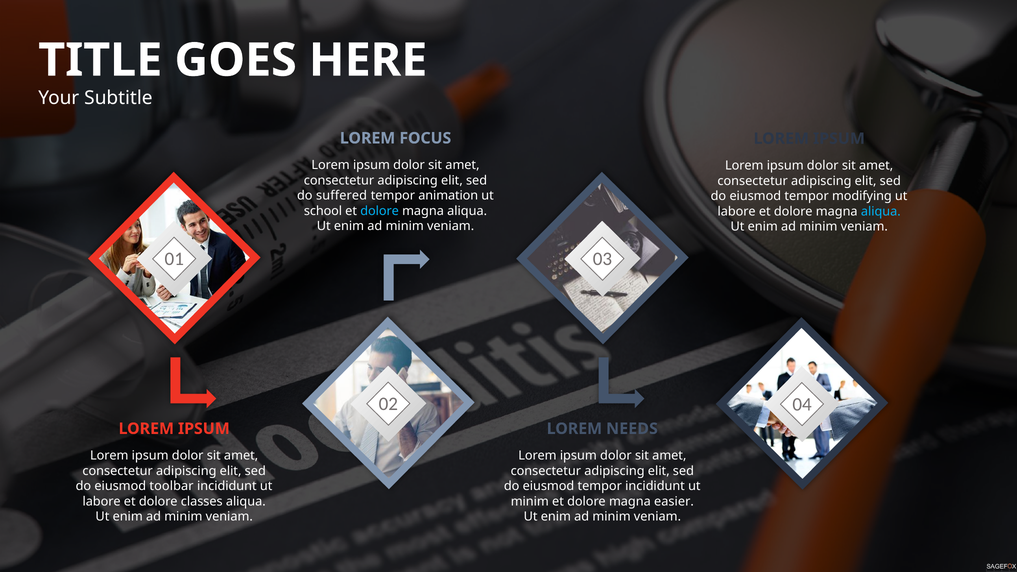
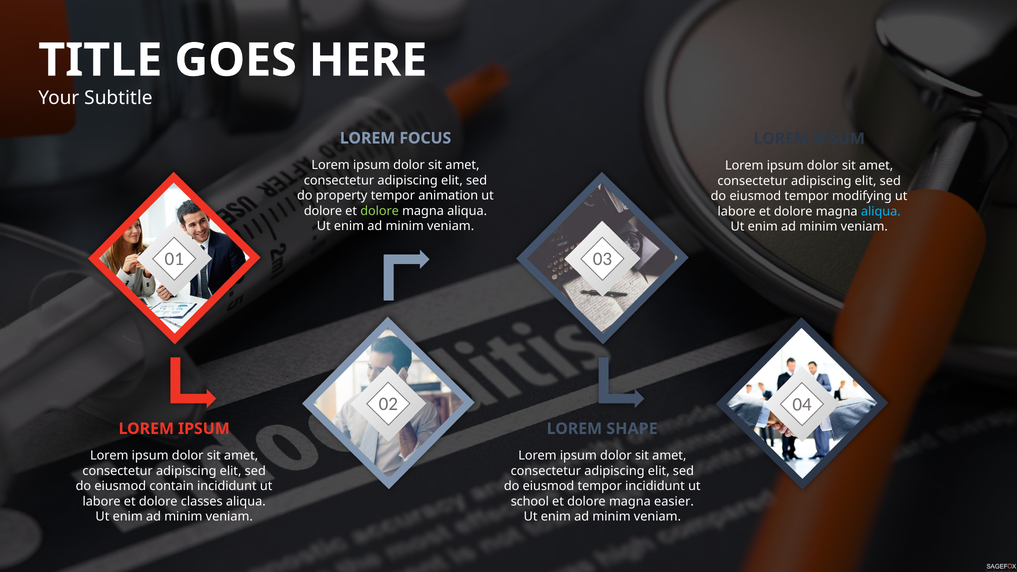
suffered: suffered -> property (342, 196)
school: school -> dolore (323, 211)
dolore colour: light blue -> light green (380, 211)
NEEDS: NEEDS -> SHAPE (632, 429)
toolbar: toolbar -> contain (172, 486)
minim: minim -> school (530, 502)
